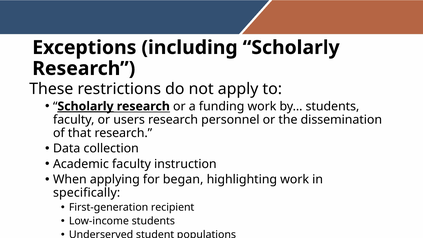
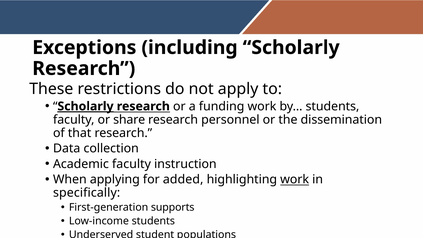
users: users -> share (129, 120)
began: began -> added (183, 180)
work underline: none -> present (295, 180)
recipient: recipient -> supports (173, 207)
